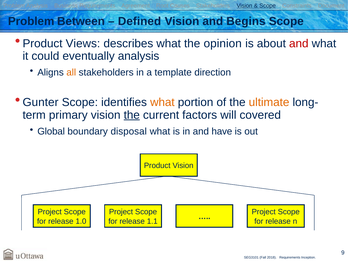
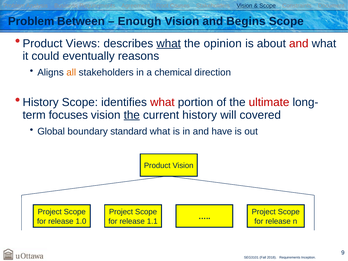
Defined: Defined -> Enough (140, 21)
what underline: none -> present (169, 43)
eventually analysis: analysis -> reasons (139, 56)
template: template -> chemical (173, 72)
Gunter: Gunter -> History (41, 102)
what colour: orange -> red (162, 102)
ultimate colour: orange -> red (269, 102)
primary: primary -> focuses (68, 115)
current factors: factors -> history (200, 115)
disposal: disposal -> standard (129, 131)
